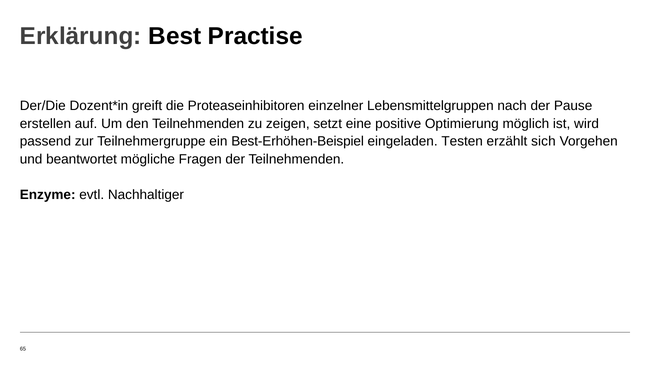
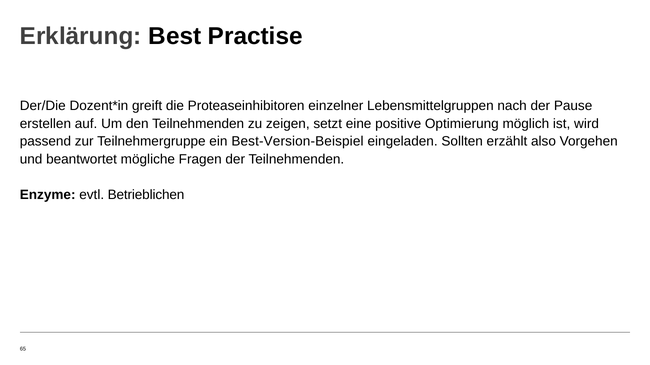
Best-Erhöhen-Beispiel: Best-Erhöhen-Beispiel -> Best-Version-Beispiel (297, 142)
Testen: Testen -> Sollten (462, 142)
sich: sich -> also (544, 142)
Nachhaltiger: Nachhaltiger -> Betrieblichen (146, 195)
